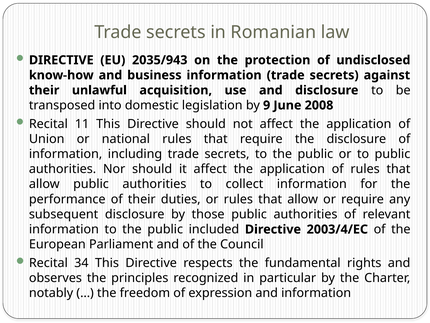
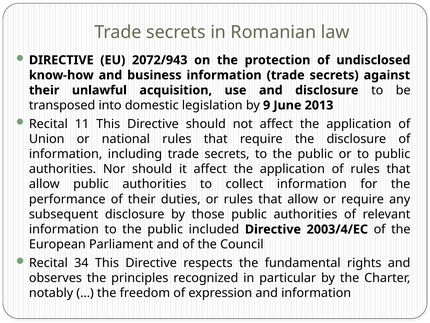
2035/943: 2035/943 -> 2072/943 (160, 60)
2008: 2008 -> 2013 (319, 105)
